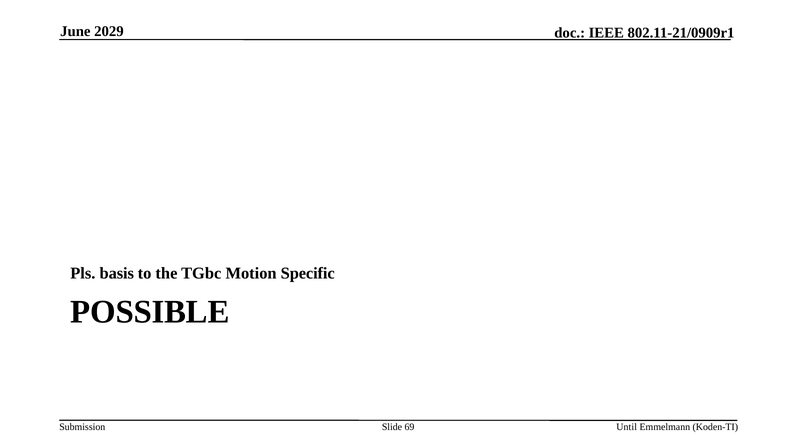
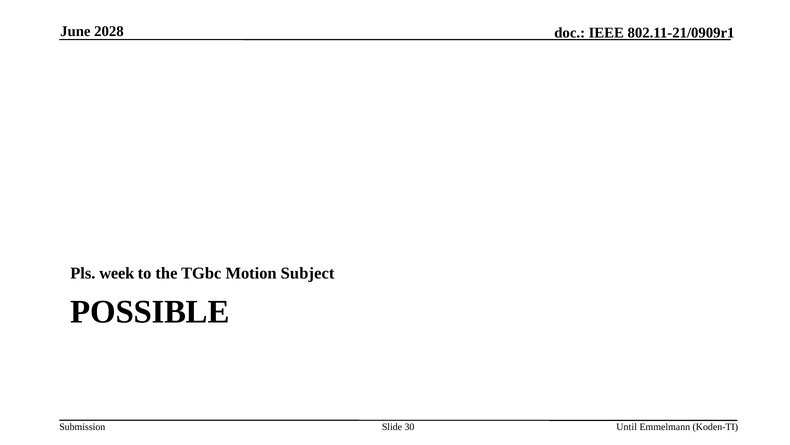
2029: 2029 -> 2028 (109, 31)
basis: basis -> week (117, 273)
Specific: Specific -> Subject (308, 273)
69: 69 -> 30 (410, 426)
